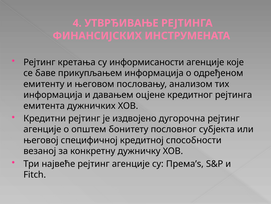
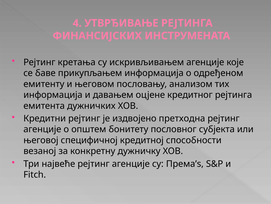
информисаности: информисаности -> искривљивањем (147, 62)
дугорочна: дугорочна -> претходна (182, 118)
